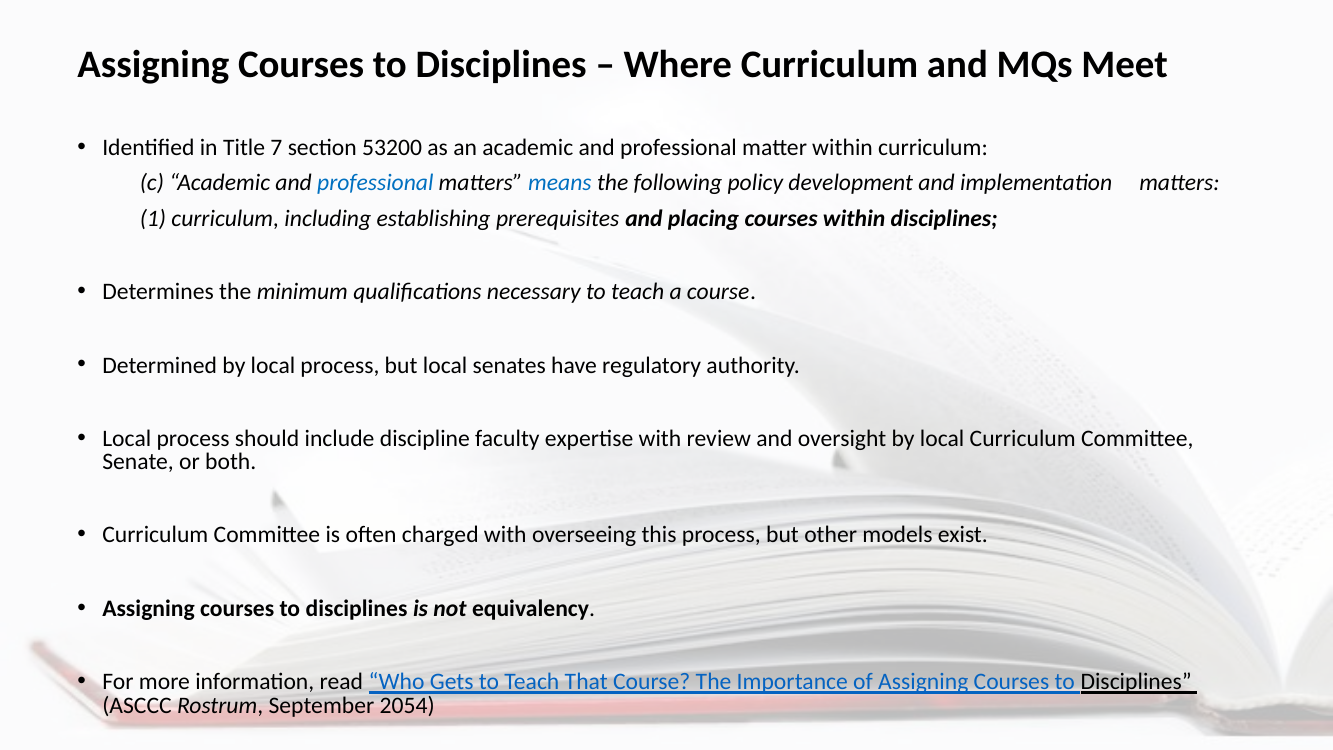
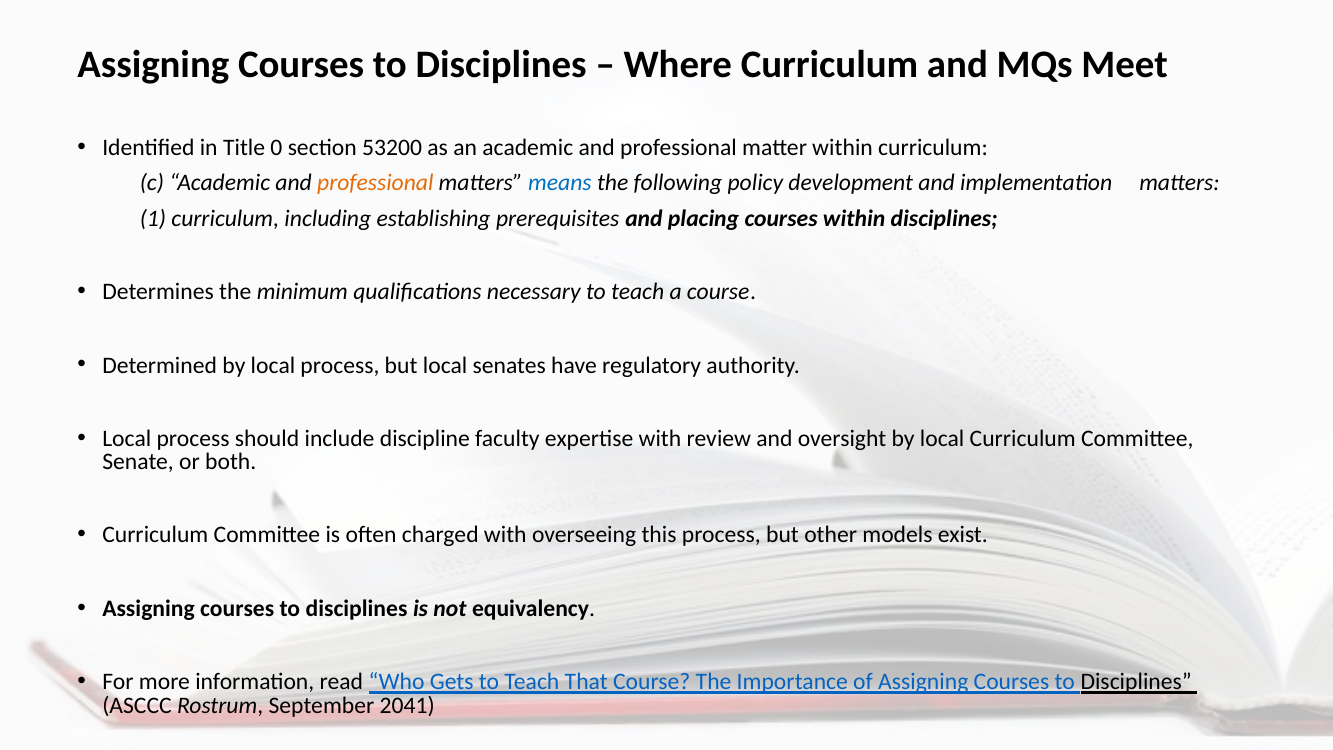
7: 7 -> 0 (276, 147)
professional colour: blue -> orange (375, 183)
2054: 2054 -> 2041 (407, 705)
